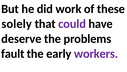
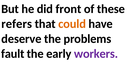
work: work -> front (68, 9)
solely: solely -> refers (17, 24)
could colour: purple -> orange (72, 24)
